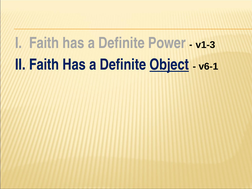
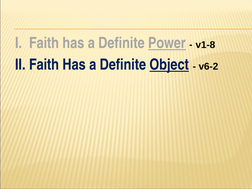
Power underline: none -> present (167, 43)
v1-3: v1-3 -> v1-8 (205, 45)
v6-1: v6-1 -> v6-2 (208, 67)
